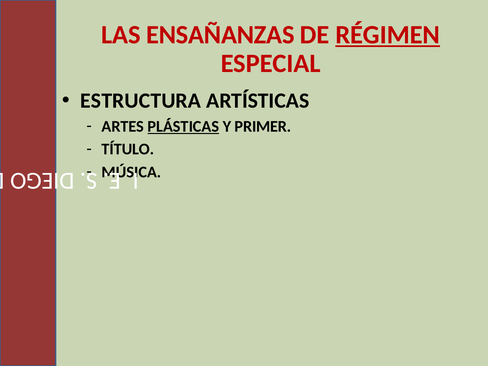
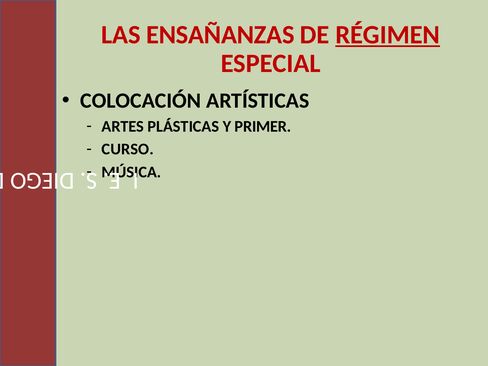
ESTRUCTURA: ESTRUCTURA -> COLOCACIÓN (141, 101)
PLÁSTICAS underline: present -> none (183, 126)
TÍTULO: TÍTULO -> CURSO (128, 149)
